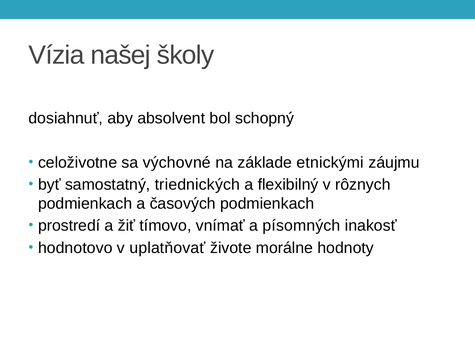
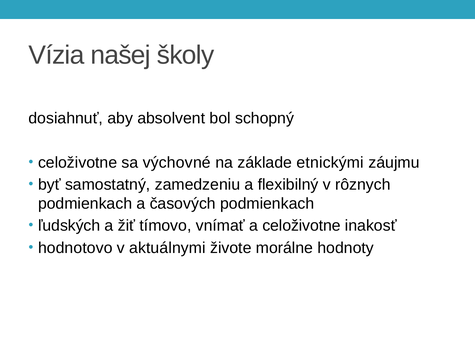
triednických: triednických -> zamedzeniu (197, 185)
prostredí: prostredí -> ľudských (69, 226)
a písomných: písomných -> celoživotne (302, 226)
uplatňovať: uplatňovať -> aktuálnymi (167, 248)
